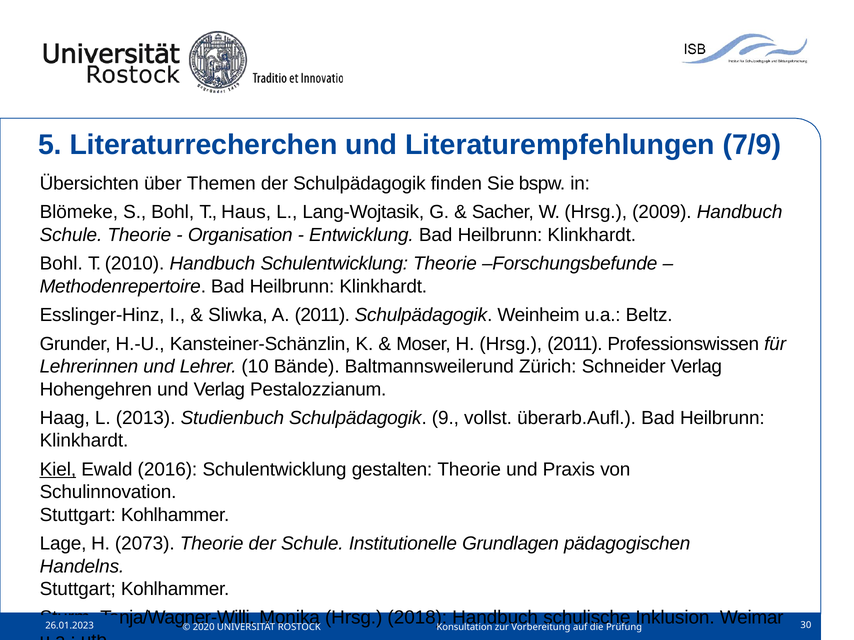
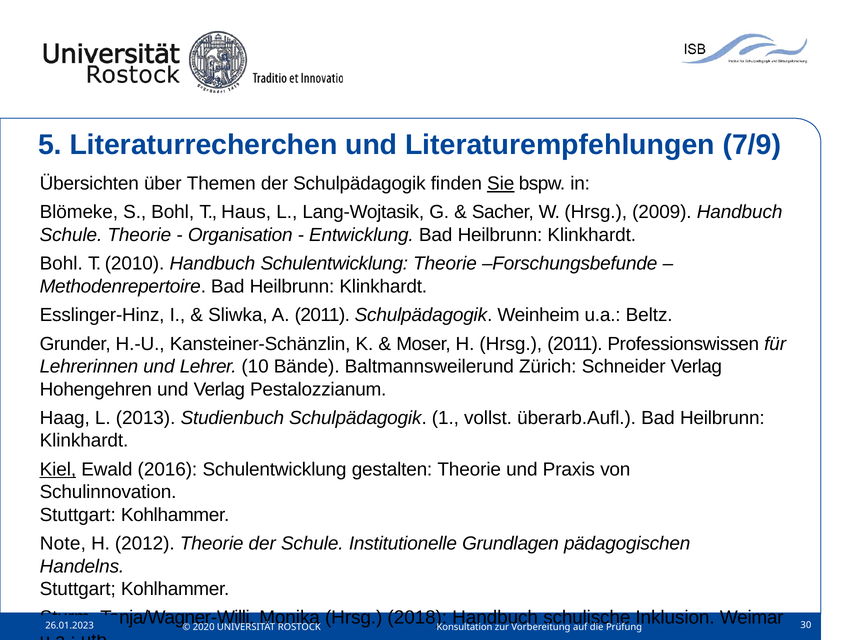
Sie underline: none -> present (501, 184)
9: 9 -> 1 (445, 418)
Lage: Lage -> Note (63, 544)
2073: 2073 -> 2012 (145, 544)
